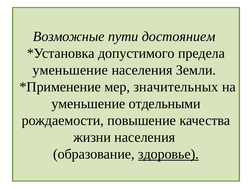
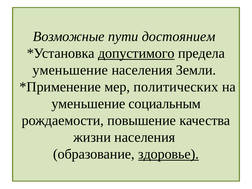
допустимого underline: none -> present (136, 53)
значительных: значительных -> политических (176, 87)
отдельными: отдельными -> социальным (165, 104)
